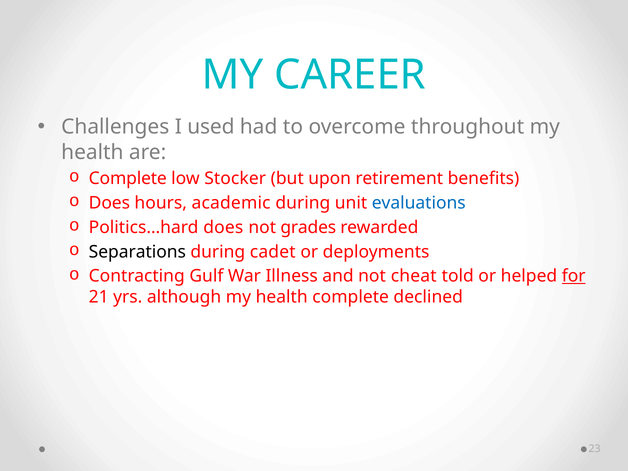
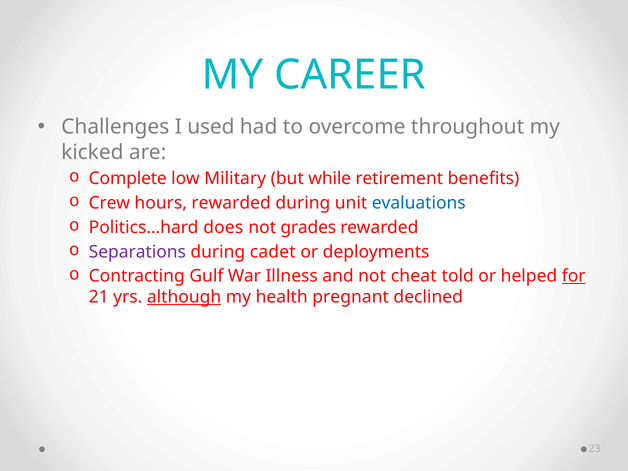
health: health -> kicked (92, 152)
Stocker: Stocker -> Military (235, 178)
upon: upon -> while (330, 178)
Does: Does -> Crew (109, 203)
hours academic: academic -> rewarded (231, 203)
Separations colour: black -> purple (137, 252)
although underline: none -> present (184, 297)
health complete: complete -> pregnant (351, 297)
